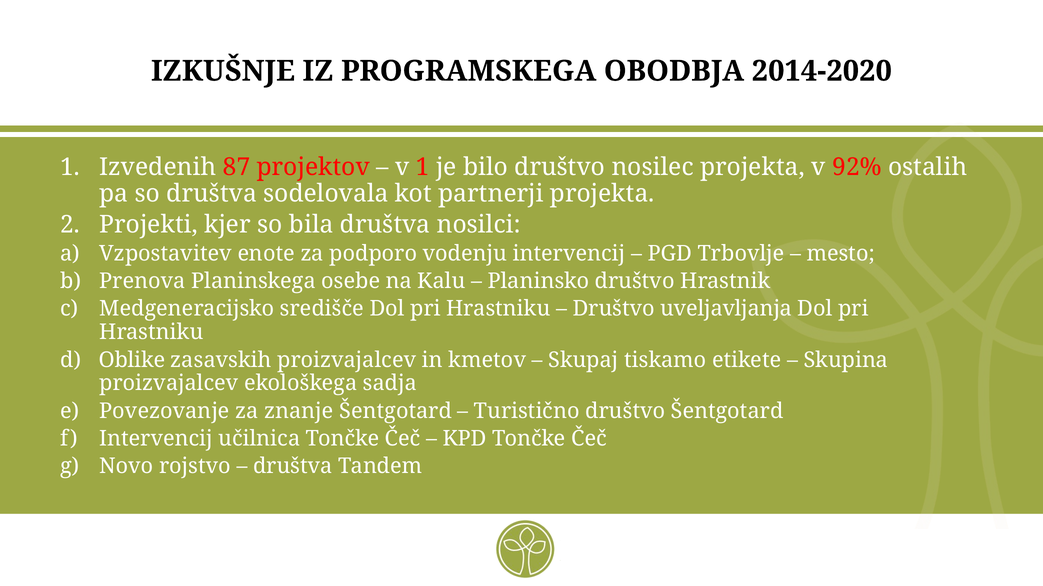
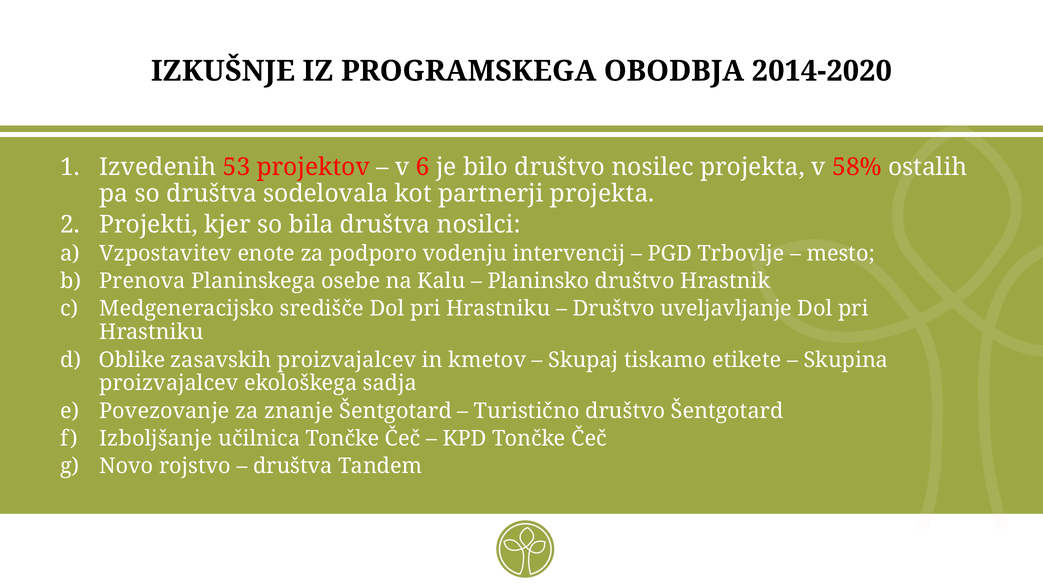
87: 87 -> 53 (237, 167)
v 1: 1 -> 6 (423, 167)
92%: 92% -> 58% (857, 167)
uveljavljanja: uveljavljanja -> uveljavljanje (726, 309)
Intervencij: Intervencij -> Izboljšanje (156, 439)
